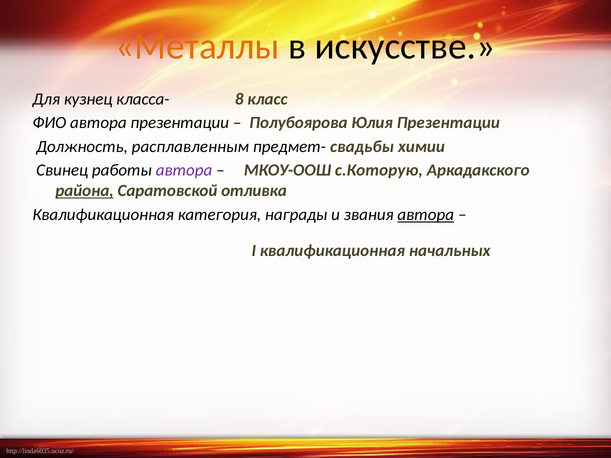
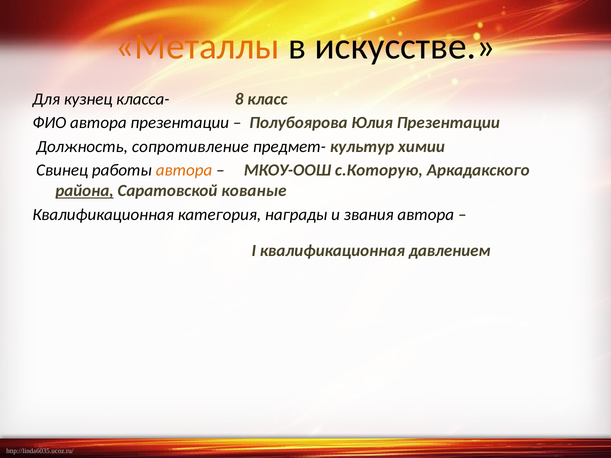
расплавленным: расплавленным -> сопротивление (190, 147)
свадьбы: свадьбы -> культур (362, 147)
автора colour: purple -> orange (184, 170)
отливка: отливка -> кованые (254, 191)
автора underline: present -> none (426, 215)
начальных: начальных -> давлением (450, 251)
